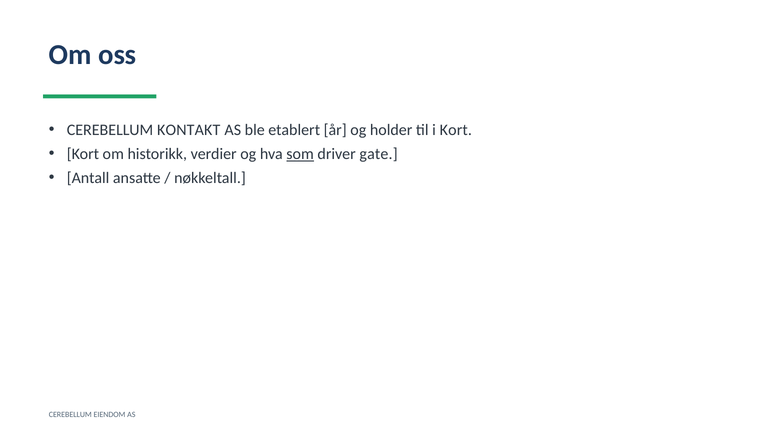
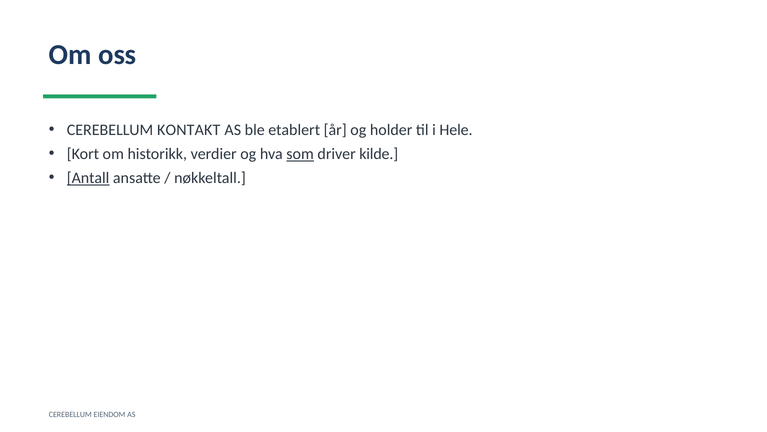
i Kort: Kort -> Hele (456, 130)
gate: gate -> kilde (379, 154)
Antall underline: none -> present (88, 178)
